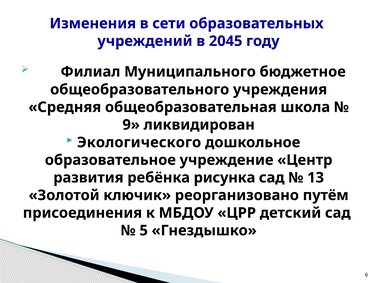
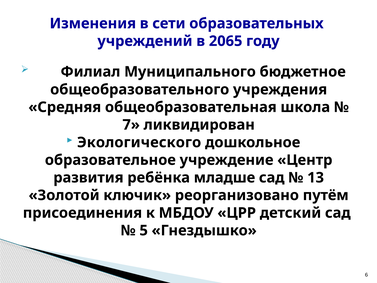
2045: 2045 -> 2065 (226, 41)
9: 9 -> 7 (131, 125)
рисунка: рисунка -> младше (224, 177)
